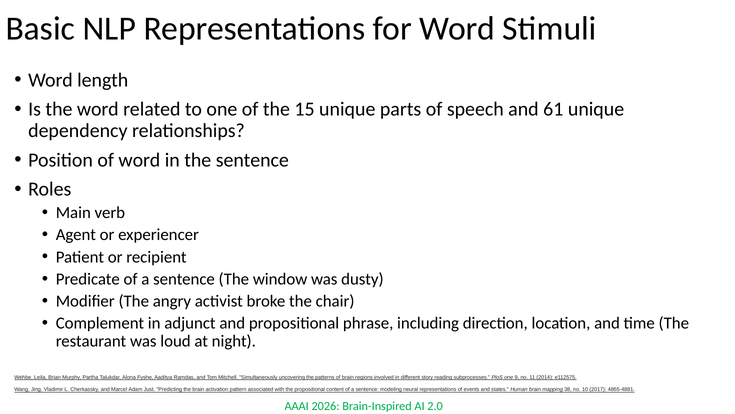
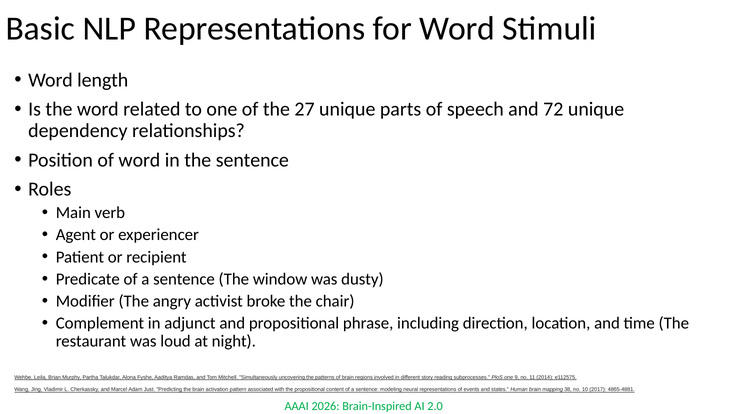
15: 15 -> 27 (305, 109)
61: 61 -> 72 (553, 109)
